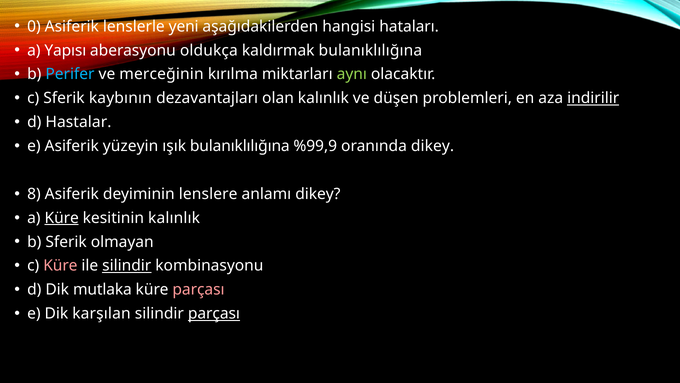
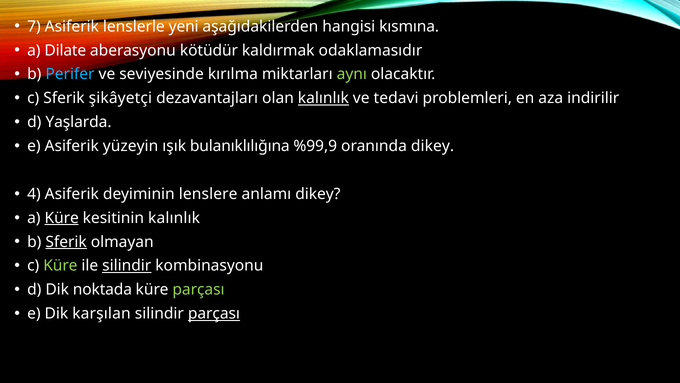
0: 0 -> 7 (34, 26)
hataları: hataları -> kısmına (409, 26)
Yapısı: Yapısı -> Dilate (65, 50)
oldukça: oldukça -> kötüdür (209, 50)
kaldırmak bulanıklılığına: bulanıklılığına -> odaklamasıdır (370, 50)
merceğinin: merceğinin -> seviyesinde (162, 74)
kaybının: kaybının -> şikâyetçi (120, 98)
kalınlık underline: none -> present (323, 98)
düşen: düşen -> tedavi (396, 98)
indirilir underline: present -> none (593, 98)
Hastalar: Hastalar -> Yaşlarda (79, 122)
8: 8 -> 4 (34, 194)
Sferik underline: none -> present (66, 242)
Küre colour: pink -> light green (60, 265)
mutlaka: mutlaka -> noktada (102, 289)
parçası colour: pink -> light green (199, 289)
